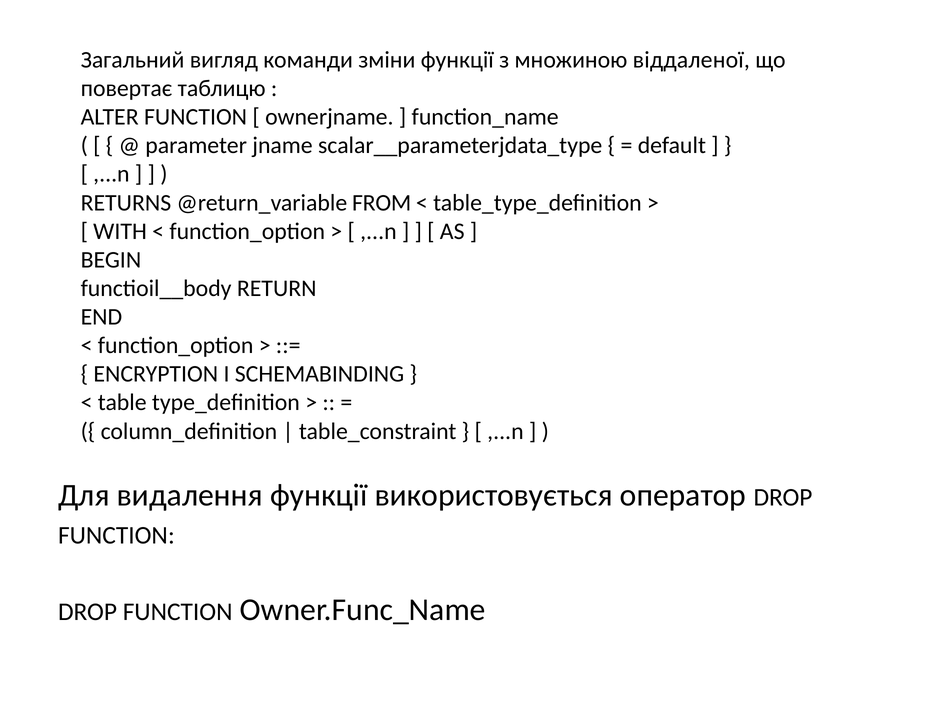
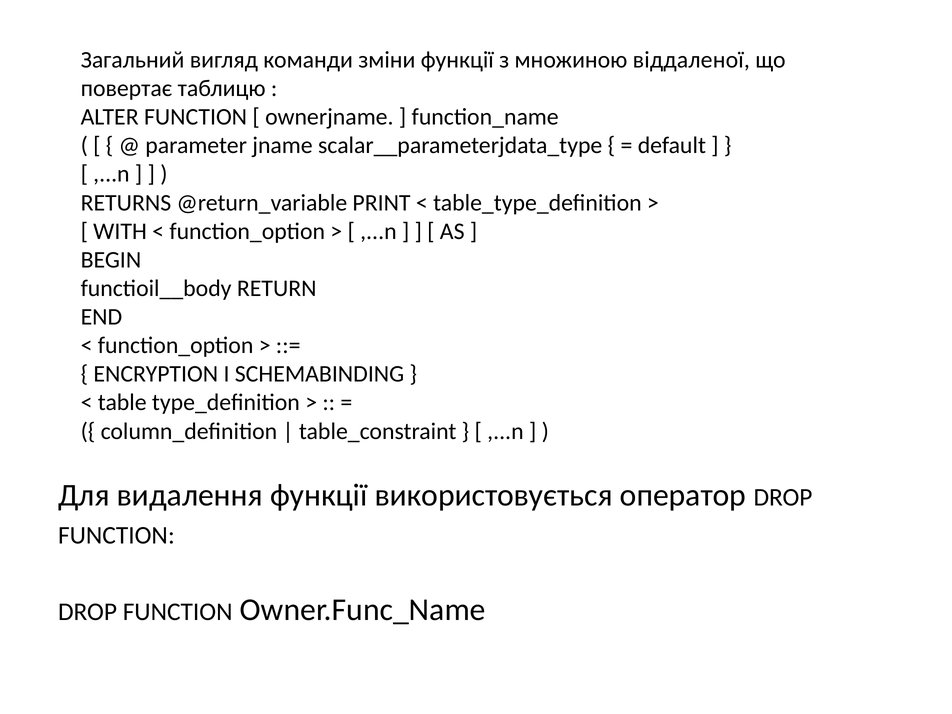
FROM: FROM -> PRINT (382, 203)
